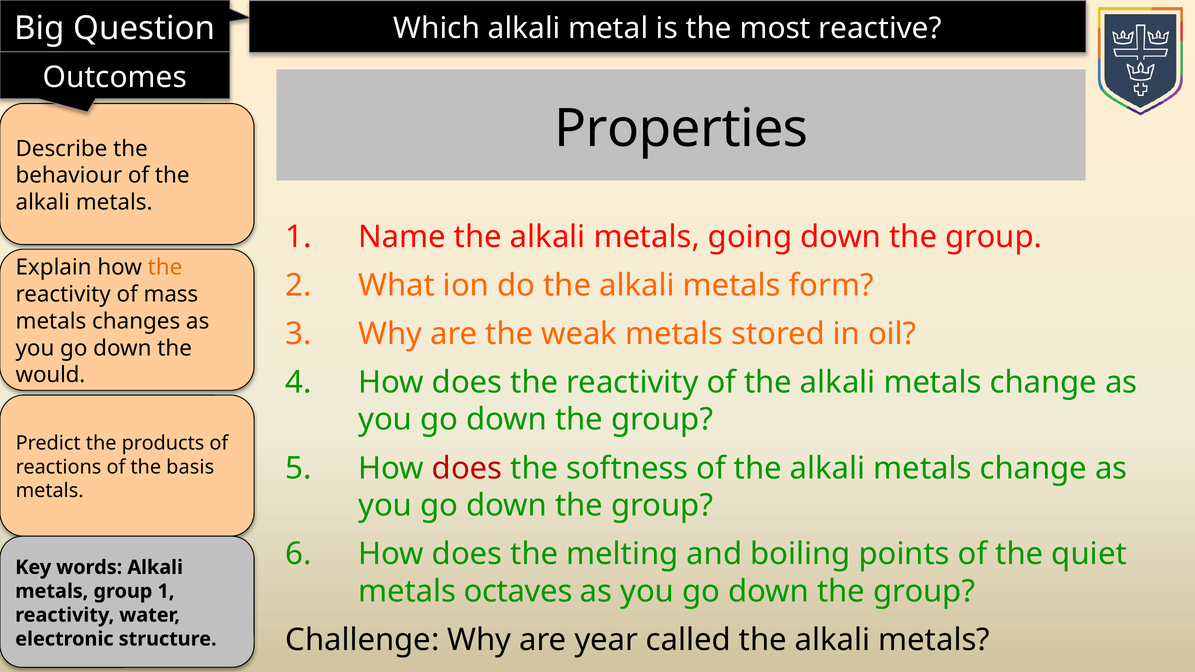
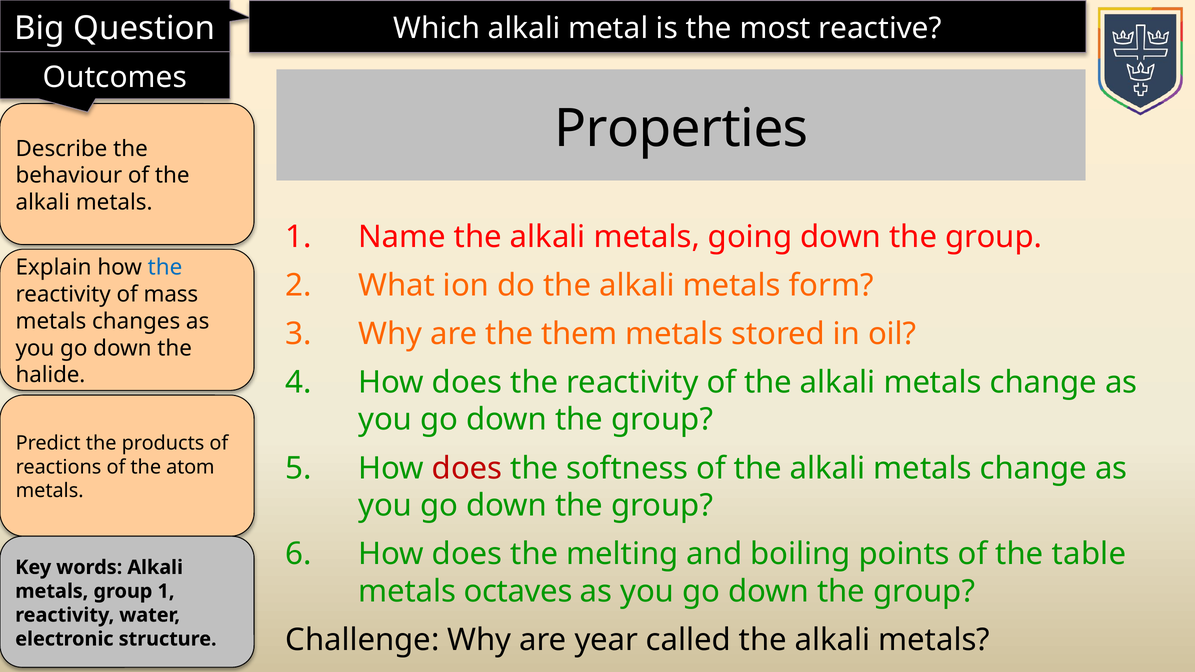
the colour: orange -> blue (165, 268)
weak: weak -> them (579, 334)
would: would -> halide (50, 375)
basis: basis -> atom (190, 467)
quiet: quiet -> table (1089, 554)
